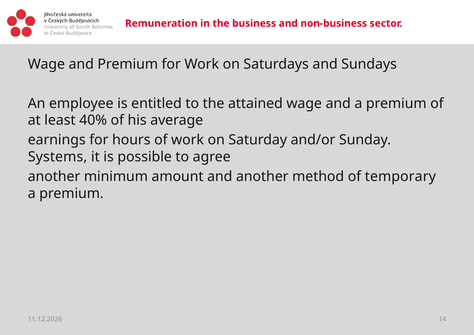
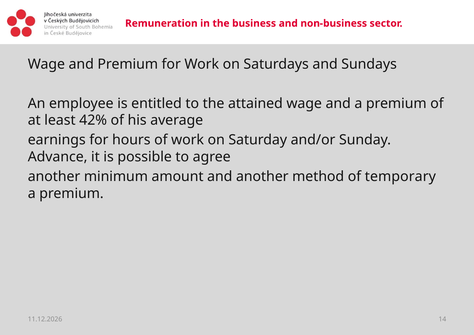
40%: 40% -> 42% (93, 120)
Systems: Systems -> Advance (58, 157)
